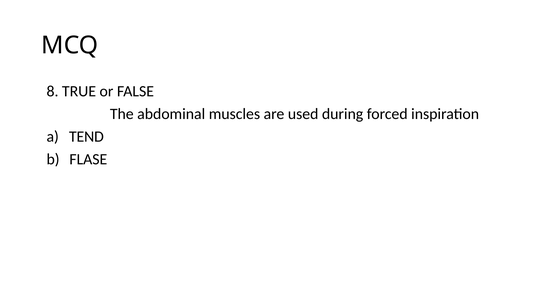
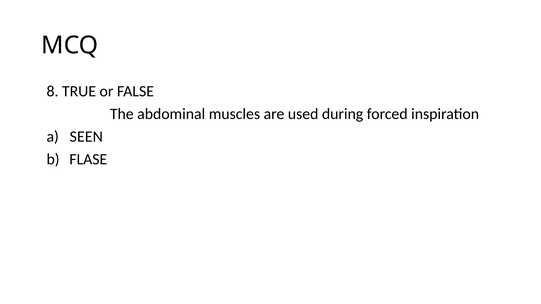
TEND: TEND -> SEEN (86, 137)
